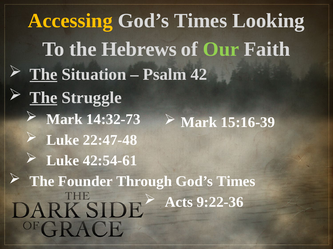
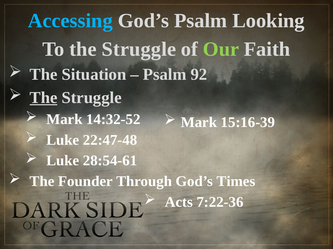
Accessing colour: yellow -> light blue (70, 21)
Times: Times -> Psalm (201, 21)
To the Hebrews: Hebrews -> Struggle (139, 49)
The underline: present -> none (44, 75)
42: 42 -> 92 (199, 75)
14:32-73: 14:32-73 -> 14:32-52 (113, 120)
42:54-61: 42:54-61 -> 28:54-61 (110, 161)
9:22-36: 9:22-36 -> 7:22-36 (220, 203)
